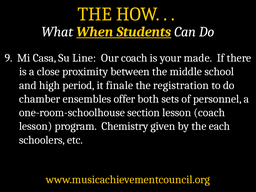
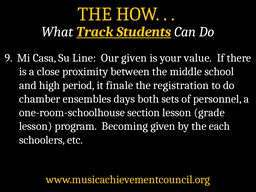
When: When -> Track (95, 32)
Our coach: coach -> given (134, 58)
made: made -> value (198, 58)
offer: offer -> days (124, 99)
lesson coach: coach -> grade (209, 113)
Chemistry: Chemistry -> Becoming (125, 126)
